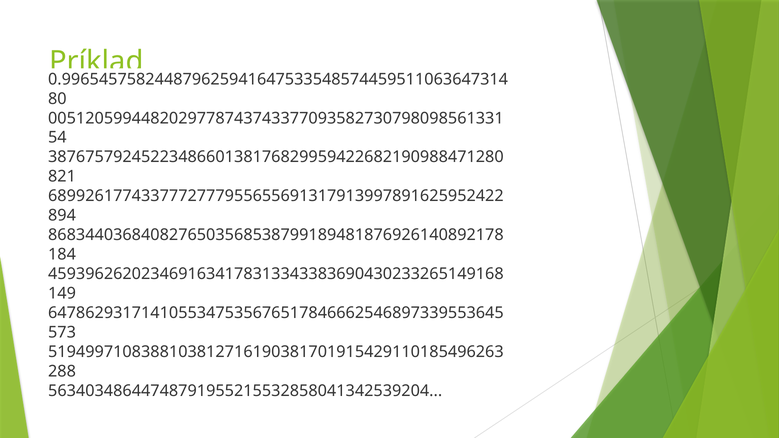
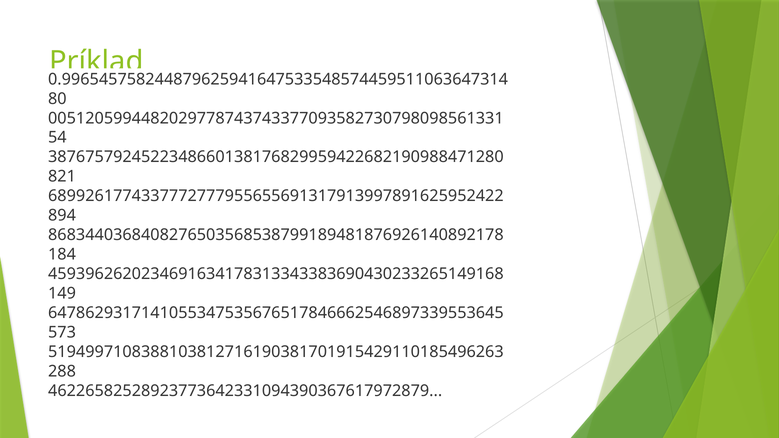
56340348644748791955215532858041342539204: 56340348644748791955215532858041342539204 -> 46226582528923773642331094390367617972879 (245, 391)
